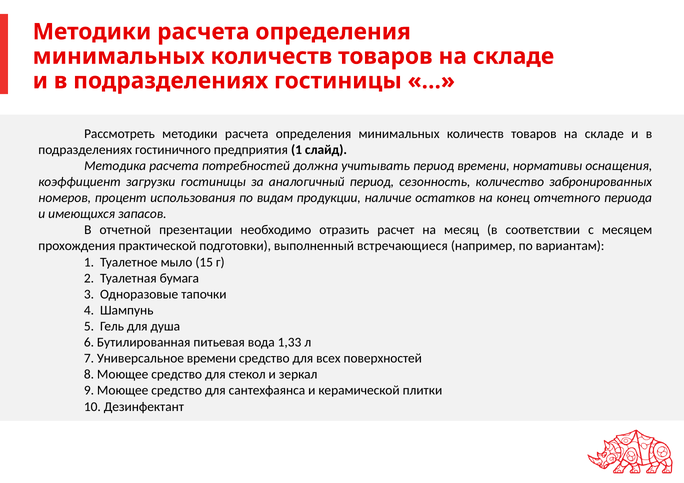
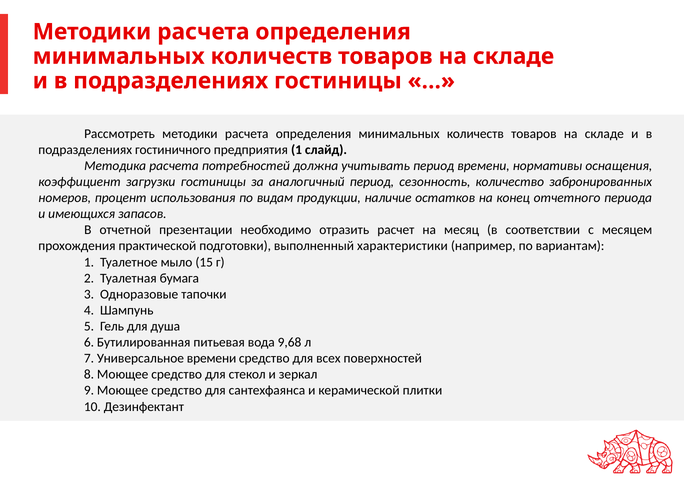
встречающиеся: встречающиеся -> характеристики (402, 246)
1,33: 1,33 -> 9,68 (290, 343)
